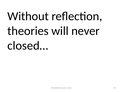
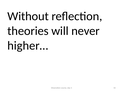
closed…: closed… -> higher… (28, 46)
